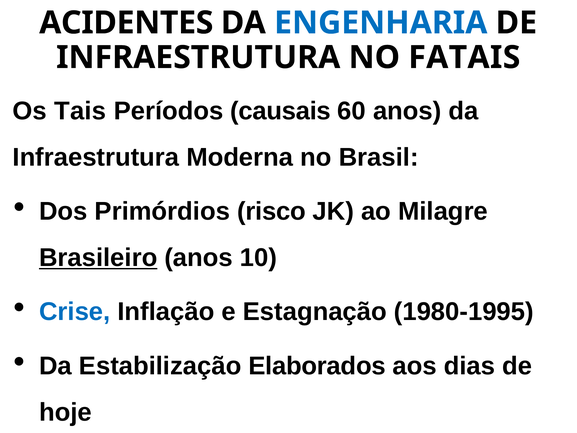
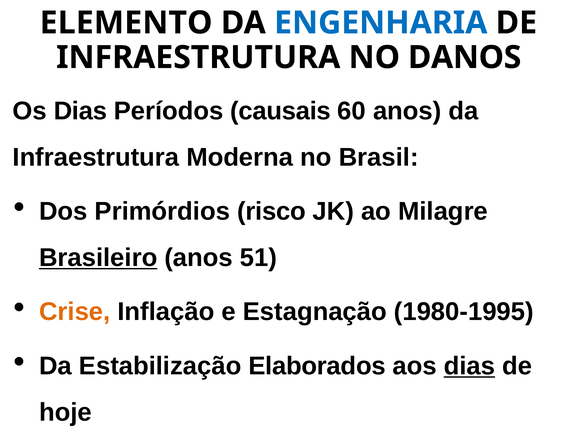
ACIDENTES: ACIDENTES -> ELEMENTO (126, 23)
FATAIS: FATAIS -> DANOS (465, 57)
Os Tais: Tais -> Dias (80, 111)
10: 10 -> 51 (259, 257)
Crise colour: blue -> orange (75, 312)
dias underline: none -> present (469, 366)
